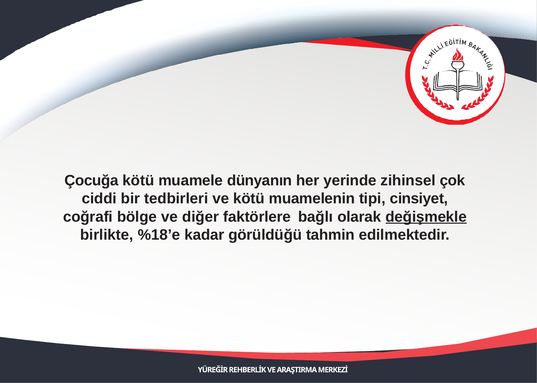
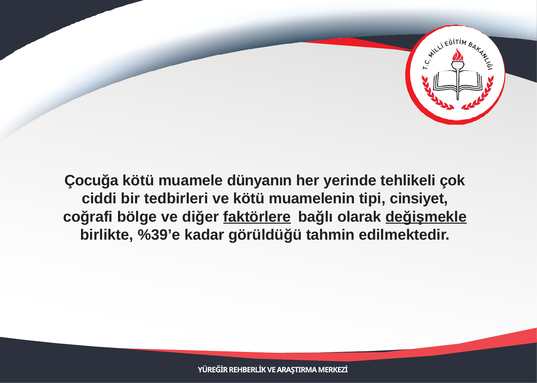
zihinsel: zihinsel -> tehlikeli (408, 181)
faktörlere underline: none -> present (257, 217)
%18’e: %18’e -> %39’e (159, 235)
